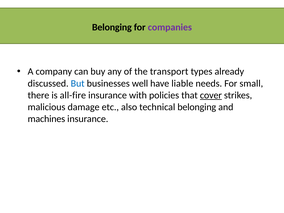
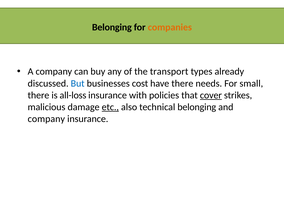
companies colour: purple -> orange (170, 27)
well: well -> cost (140, 83)
have liable: liable -> there (182, 83)
all-fire: all-fire -> all-loss (73, 95)
etc underline: none -> present (110, 107)
machines: machines -> company (46, 119)
